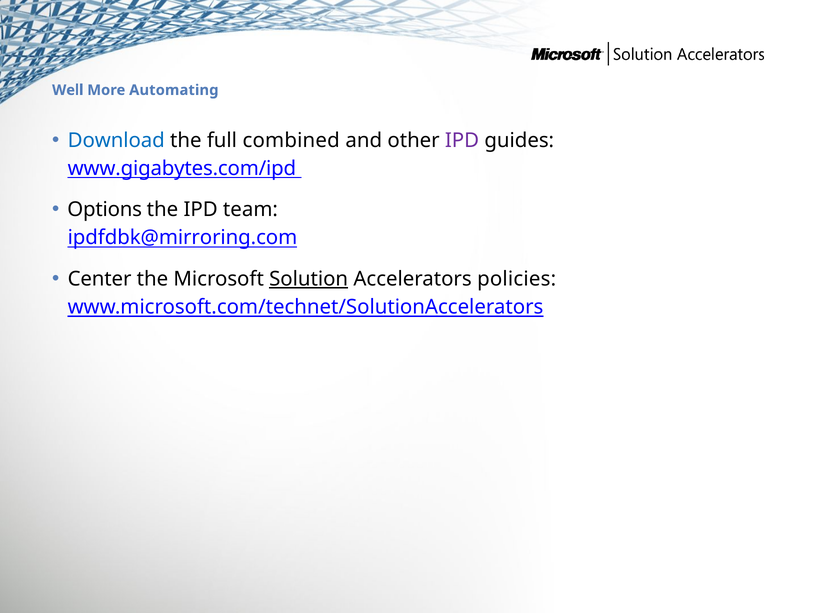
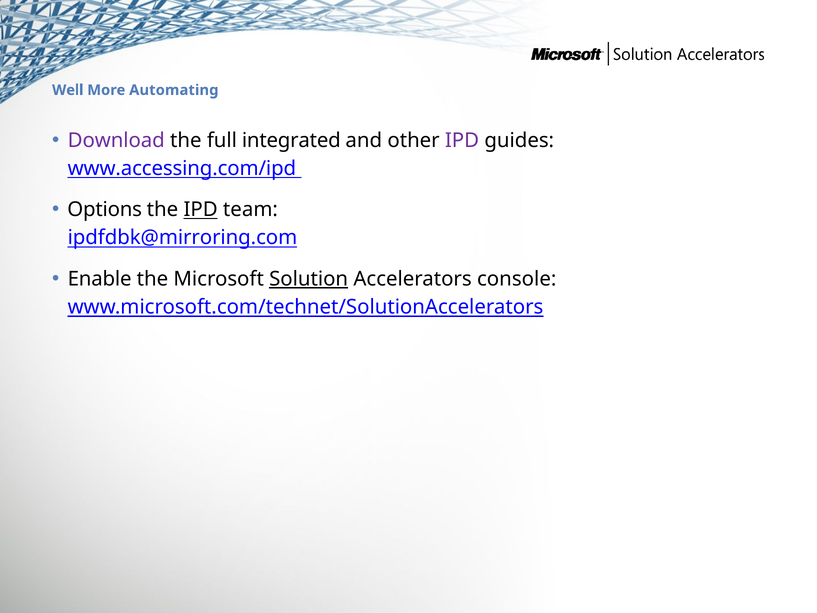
Download colour: blue -> purple (116, 140)
combined: combined -> integrated (291, 140)
www.gigabytes.com/ipd: www.gigabytes.com/ipd -> www.accessing.com/ipd (182, 168)
IPD underline: none -> present (201, 210)
Center: Center -> Enable (100, 279)
policies: policies -> console (517, 279)
